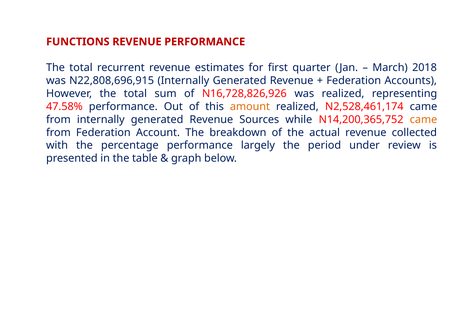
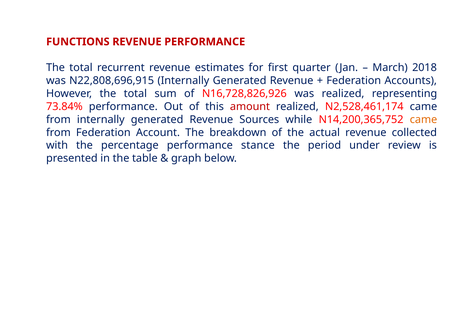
47.58%: 47.58% -> 73.84% (64, 107)
amount colour: orange -> red (250, 107)
largely: largely -> stance (258, 145)
